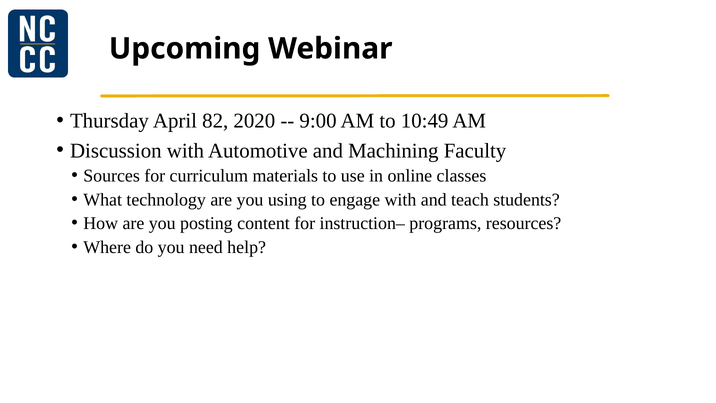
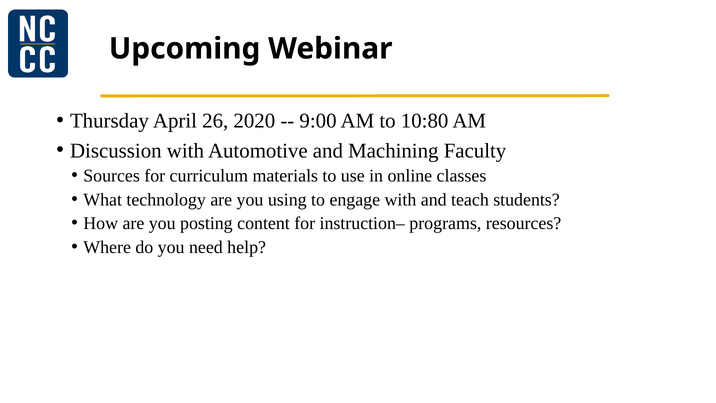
82: 82 -> 26 (215, 121)
10:49: 10:49 -> 10:80 (425, 121)
